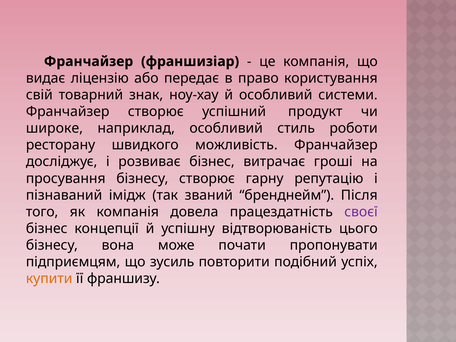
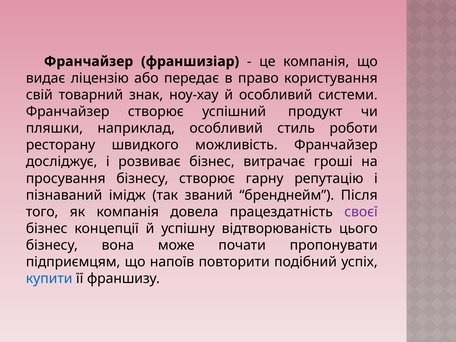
широке: широке -> пляшки (54, 128)
зусиль: зусиль -> напоїв (172, 262)
купити colour: orange -> blue (49, 279)
